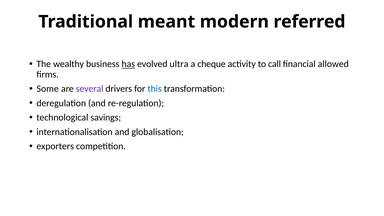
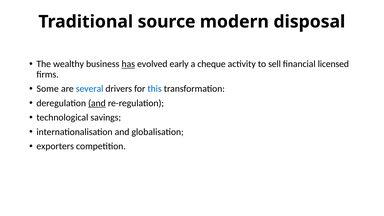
meant: meant -> source (167, 22)
referred: referred -> disposal (309, 22)
ultra: ultra -> early (179, 64)
call: call -> sell (275, 64)
allowed: allowed -> licensed (333, 64)
several colour: purple -> blue (90, 89)
and underline: none -> present (97, 103)
